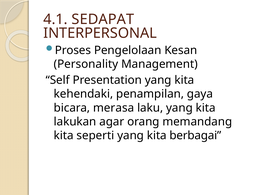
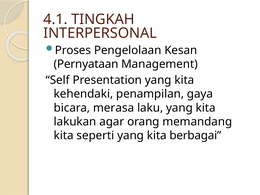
SEDAPAT: SEDAPAT -> TINGKAH (103, 19)
Personality: Personality -> Pernyataan (86, 64)
